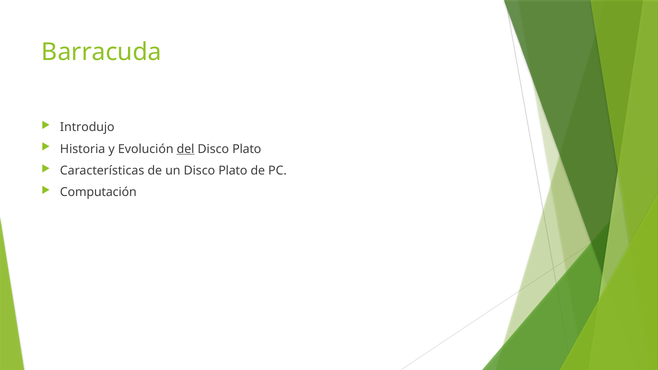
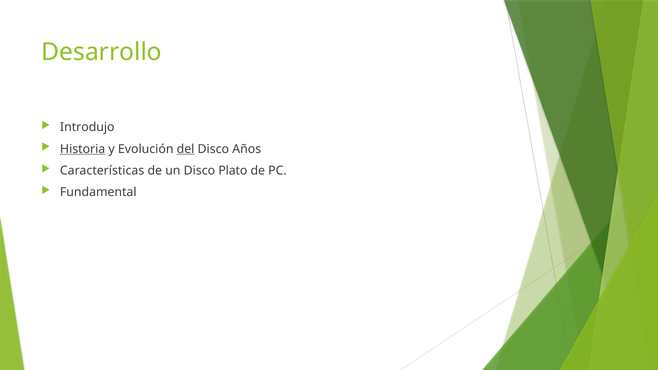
Barracuda: Barracuda -> Desarrollo (102, 52)
Historia underline: none -> present (83, 149)
Plato: Plato -> Años (247, 149)
Computación: Computación -> Fundamental (98, 192)
